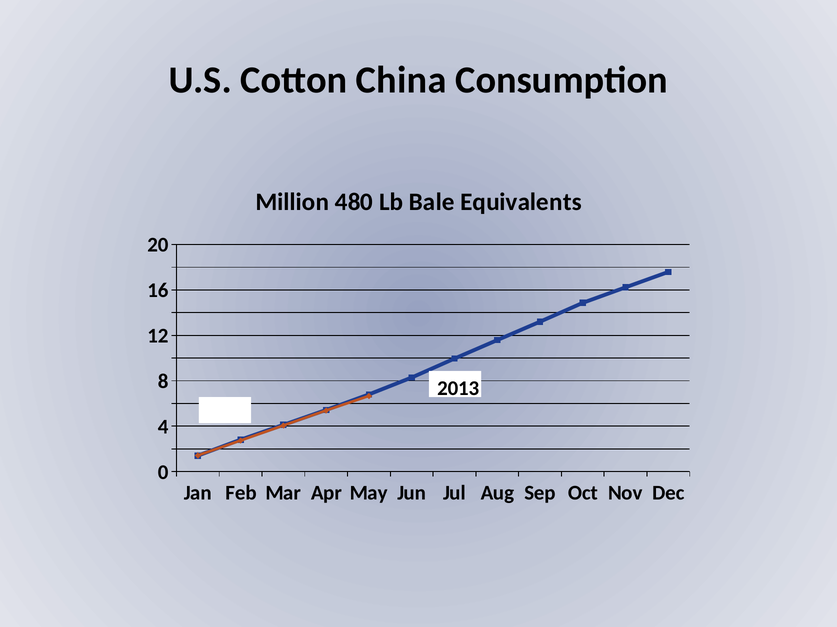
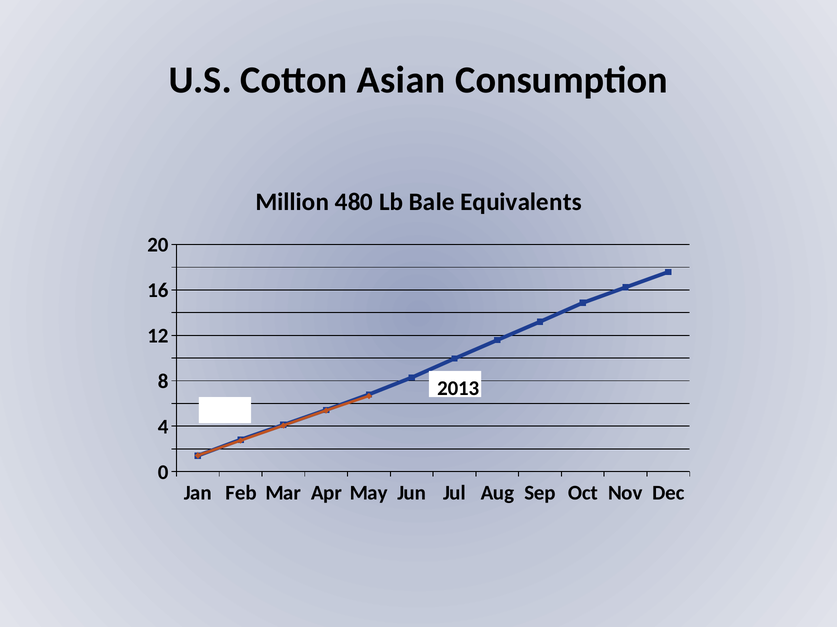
China: China -> Asian (401, 80)
